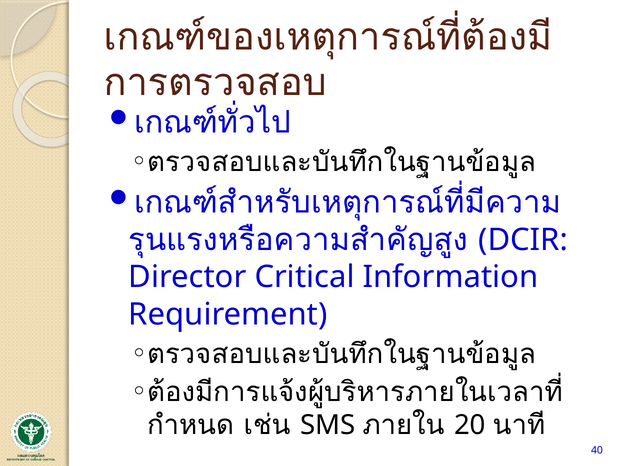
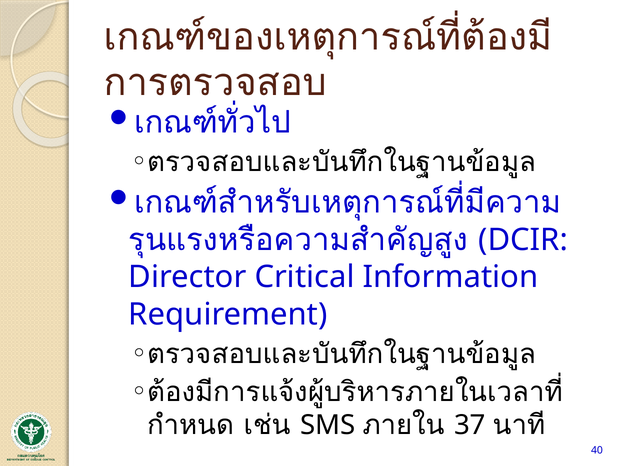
20: 20 -> 37 (470, 425)
